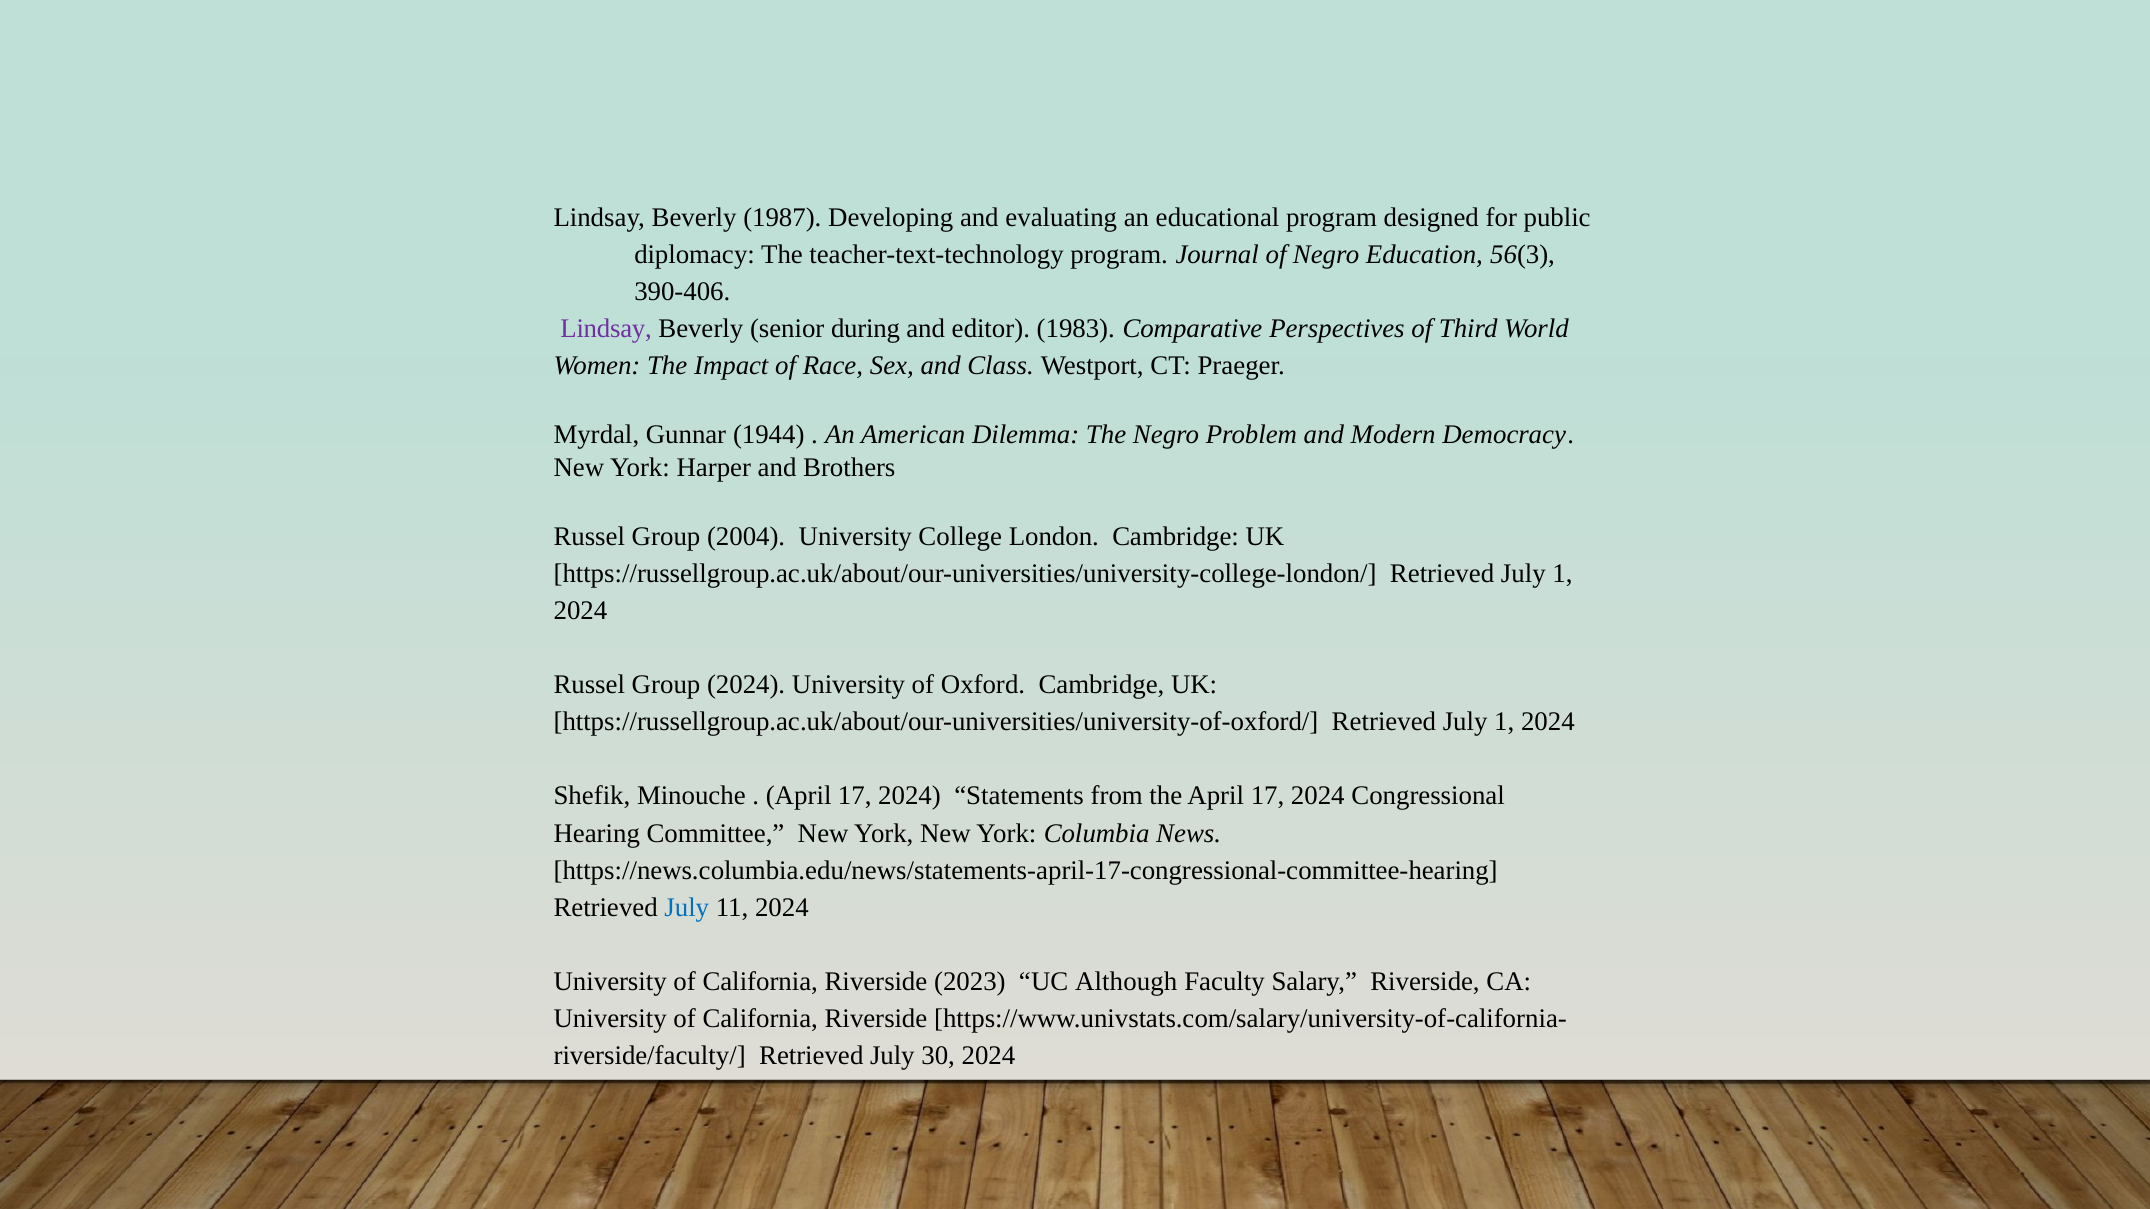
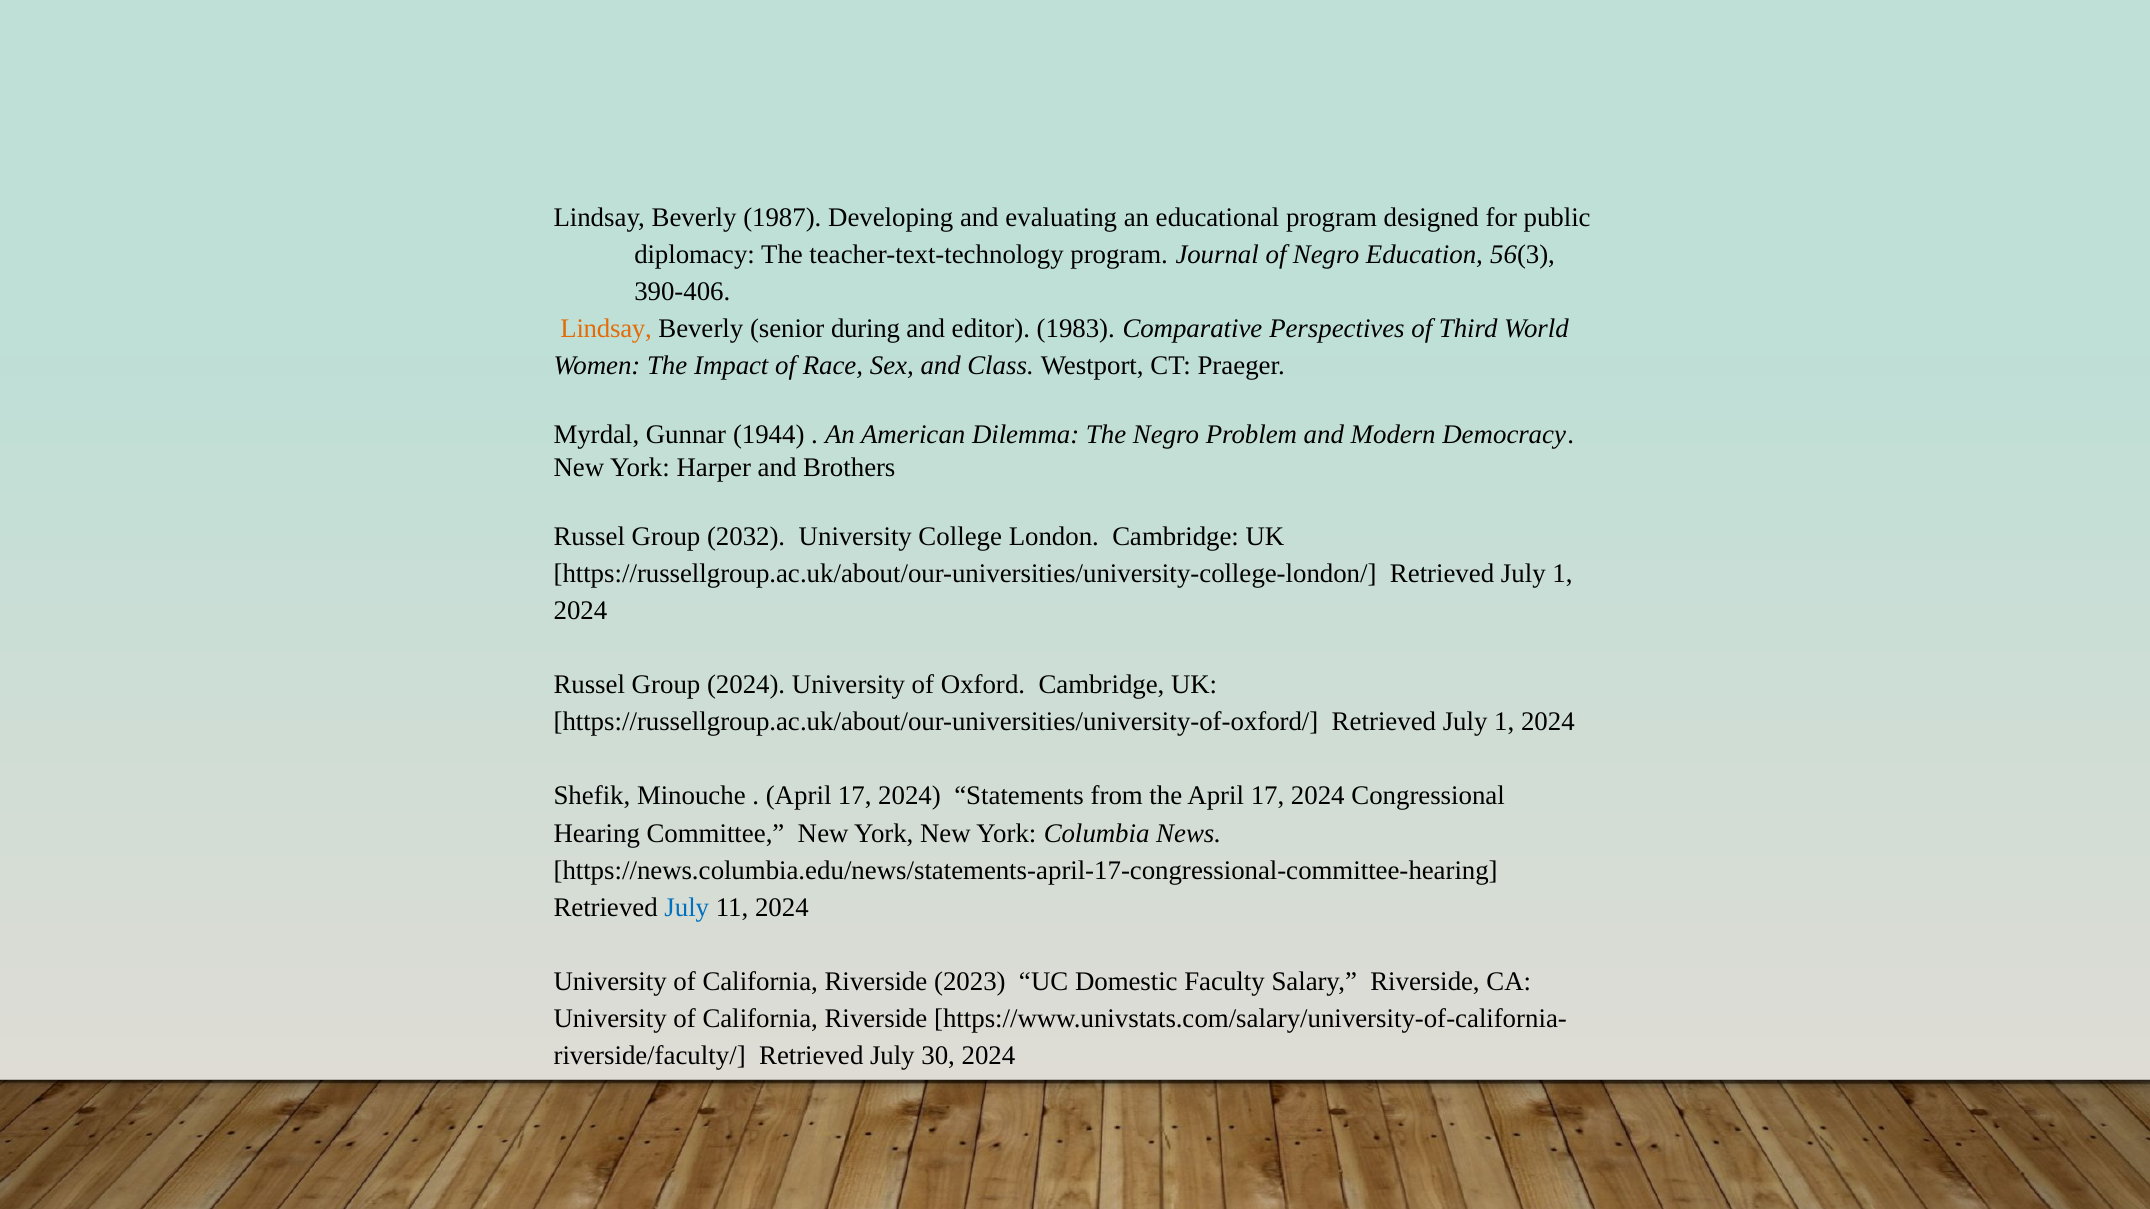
Lindsay colour: purple -> orange (606, 329)
2004: 2004 -> 2032 (746, 537)
Although: Although -> Domestic (1126, 982)
